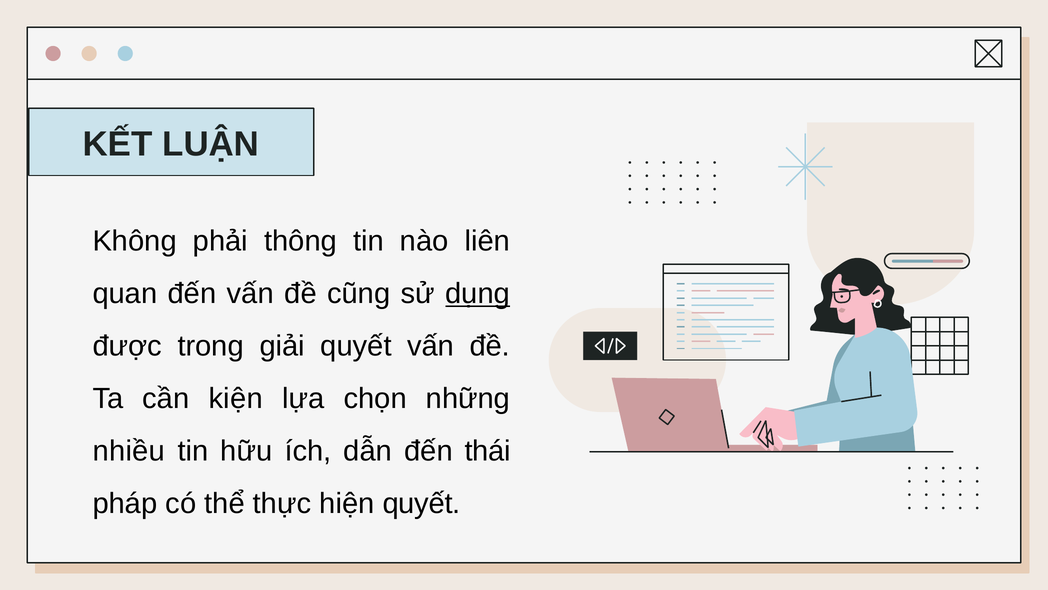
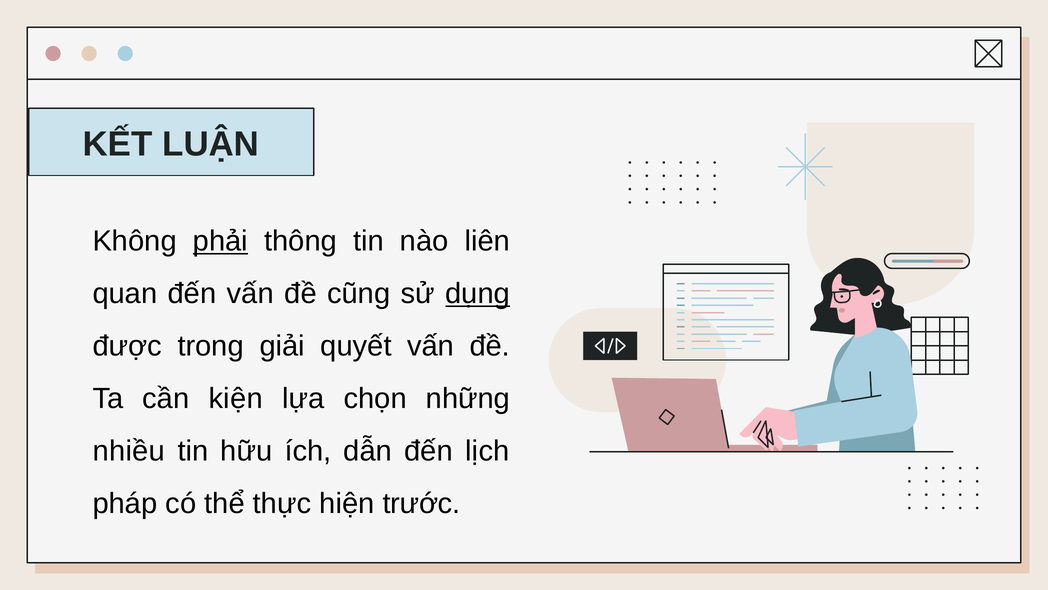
phải underline: none -> present (220, 241)
thái: thái -> lịch (487, 451)
hiện quyết: quyết -> trước (421, 503)
